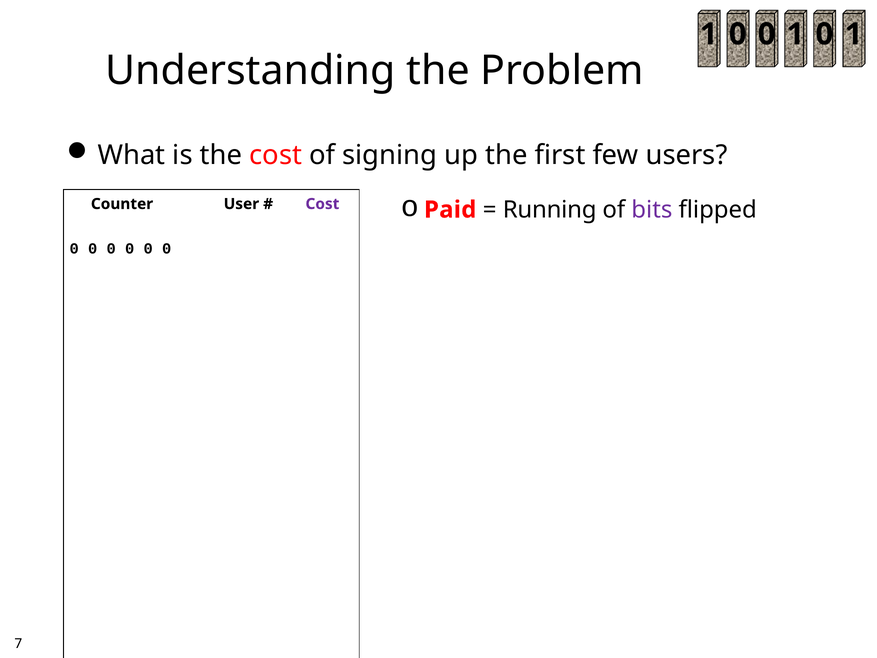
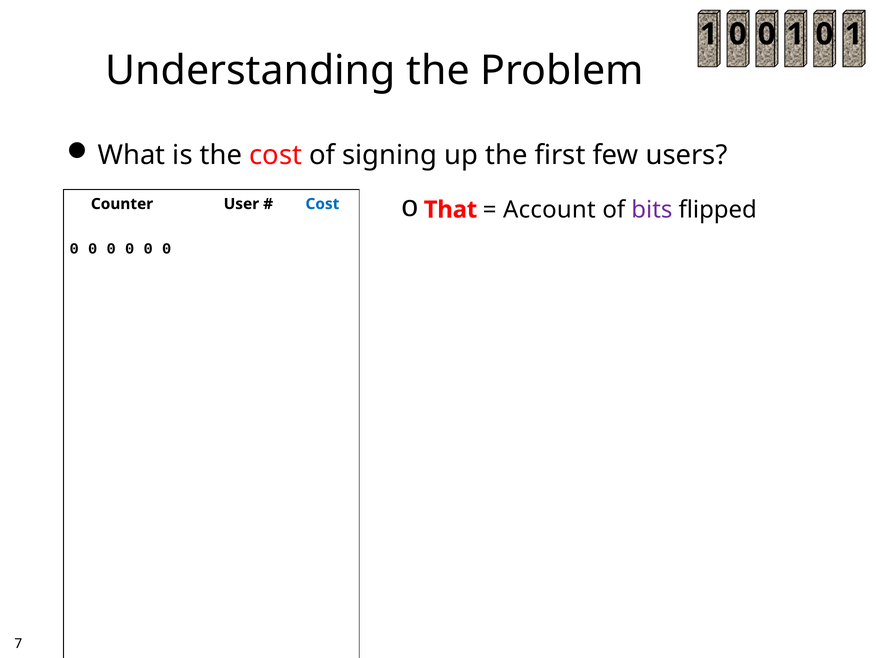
Paid: Paid -> That (450, 210)
Running: Running -> Account (549, 210)
Cost colour: purple -> blue (322, 204)
